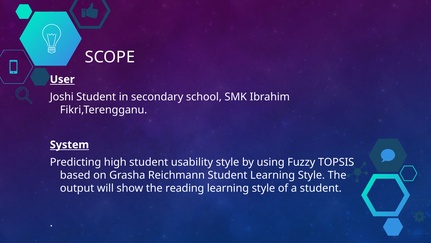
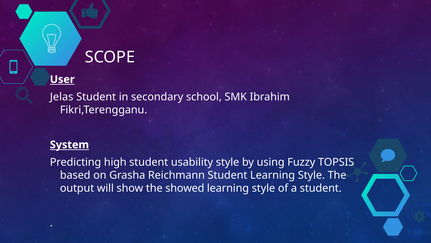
Joshi: Joshi -> Jelas (62, 97)
reading: reading -> showed (185, 188)
